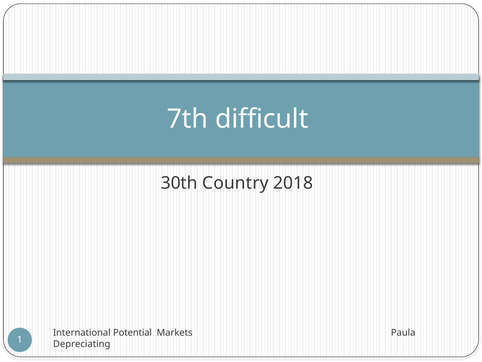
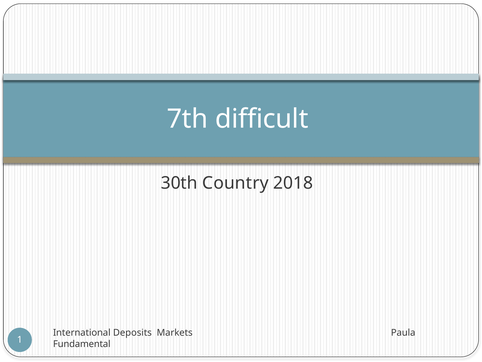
Potential: Potential -> Deposits (132, 332)
Depreciating: Depreciating -> Fundamental (82, 344)
